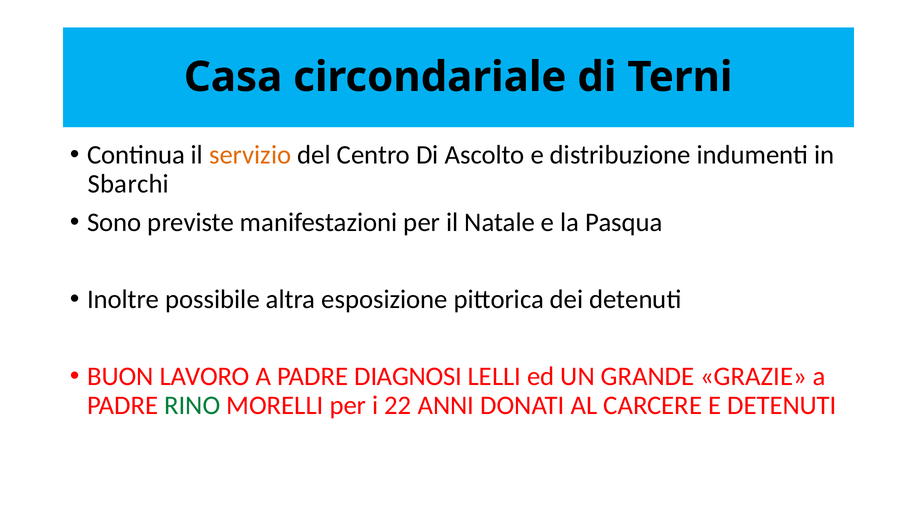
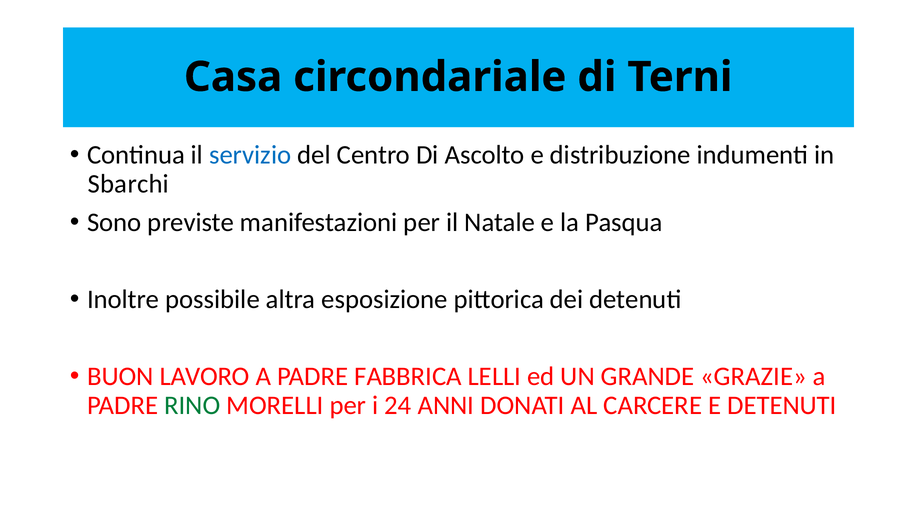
servizio colour: orange -> blue (250, 155)
DIAGNOSI: DIAGNOSI -> FABBRICA (408, 376)
22: 22 -> 24 (398, 405)
